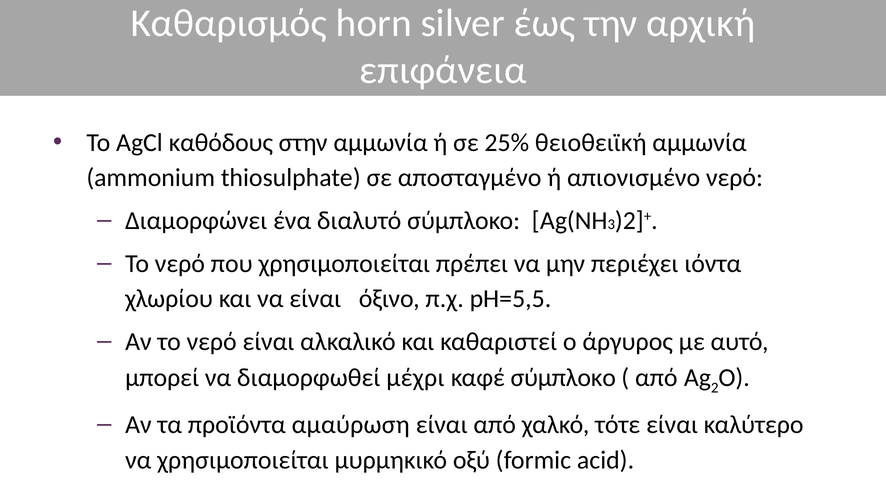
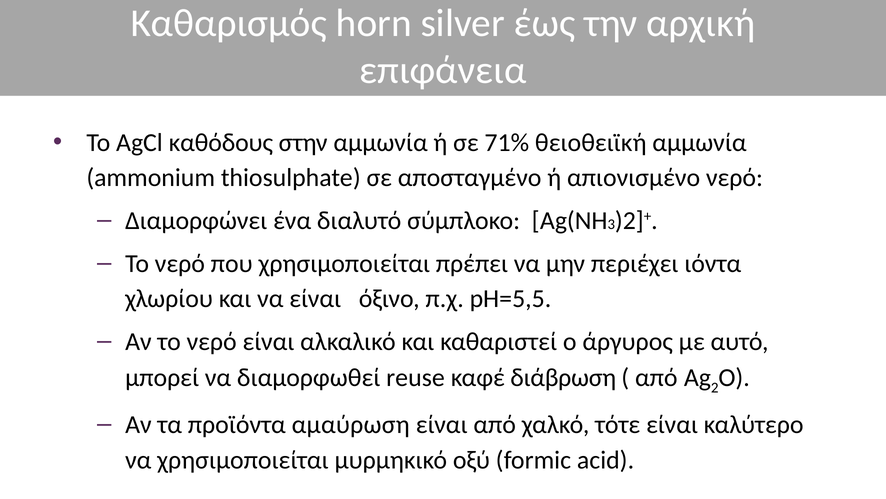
25%: 25% -> 71% (507, 142)
μέχρι: μέχρι -> reuse (415, 377)
καφέ σύμπλοκο: σύμπλοκο -> διάβρωση (563, 377)
